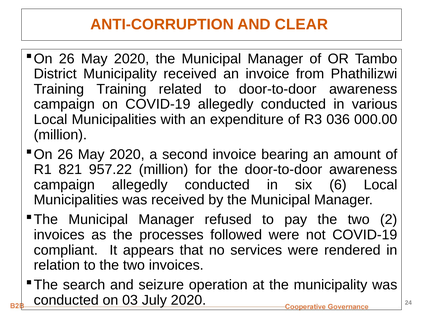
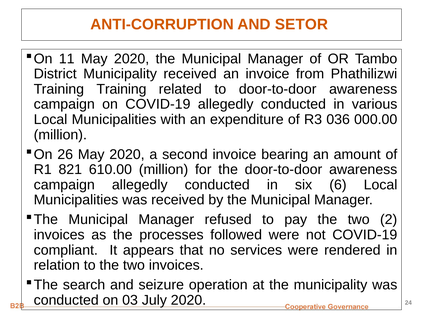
CLEAR: CLEAR -> SETOR (301, 25)
26: 26 -> 11 (67, 59)
957.22: 957.22 -> 610.00 (110, 170)
